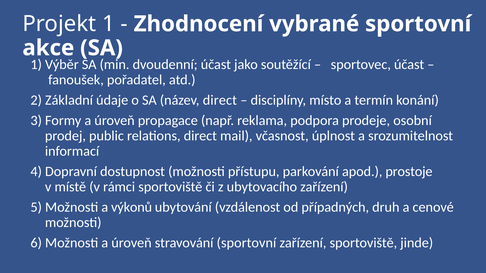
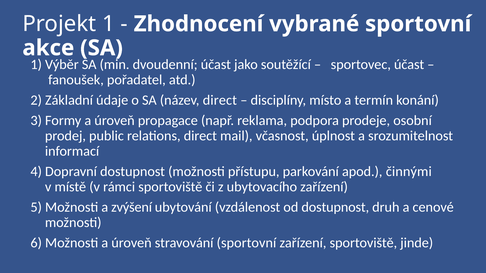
prostoje: prostoje -> činnými (409, 172)
výkonů: výkonů -> zvýšení (132, 207)
od případných: případných -> dostupnost (335, 207)
